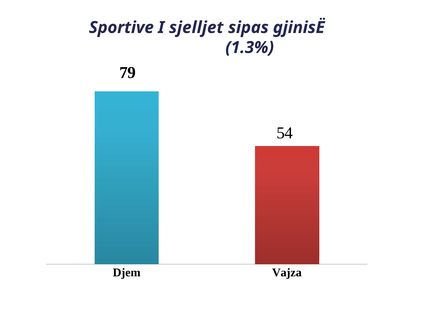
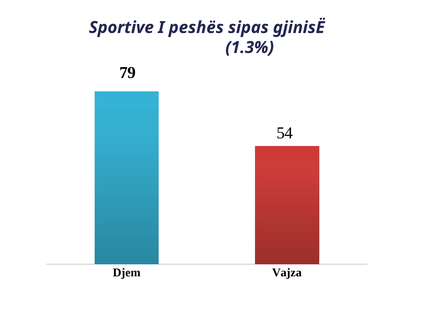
sjelljet: sjelljet -> peshës (196, 28)
